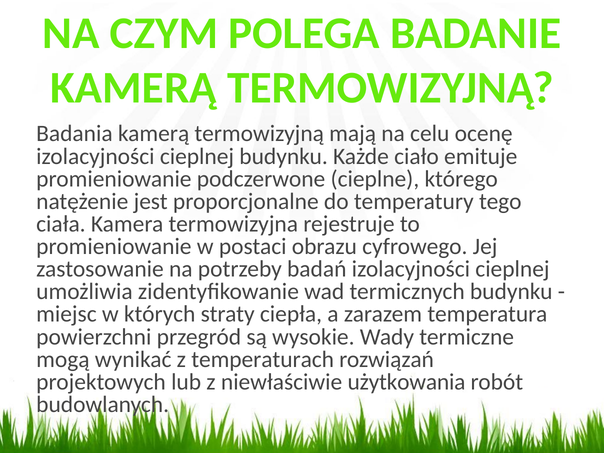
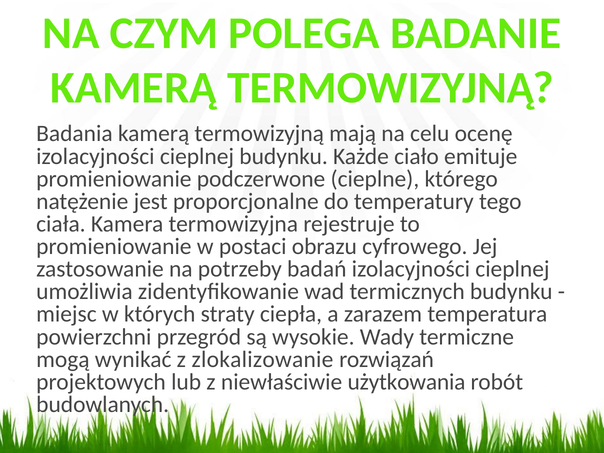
temperaturach: temperaturach -> zlokalizowanie (262, 359)
